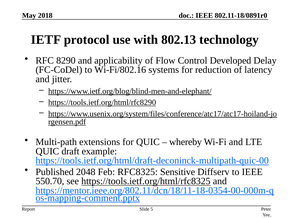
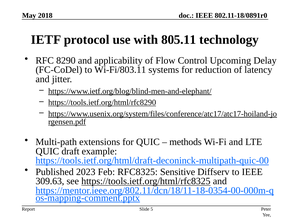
802.13: 802.13 -> 805.11 (179, 40)
Developed: Developed -> Upcoming (230, 60)
Wi-Fi/802.16: Wi-Fi/802.16 -> Wi-Fi/803.11 (120, 70)
whereby: whereby -> methods (186, 142)
2048: 2048 -> 2023 (86, 171)
550.70: 550.70 -> 309.63 (50, 181)
